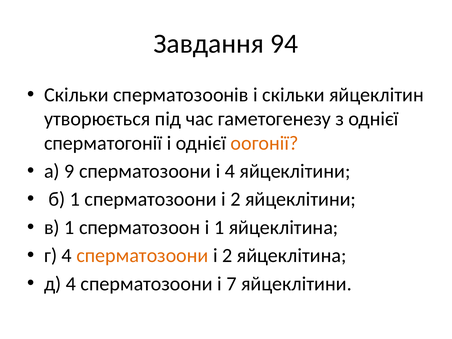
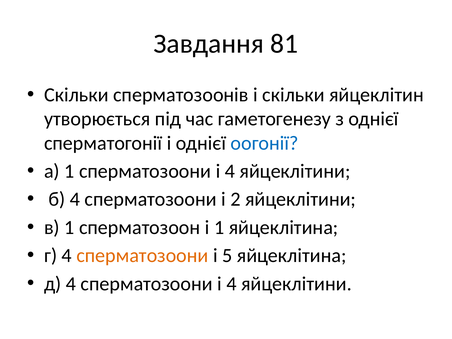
94: 94 -> 81 (284, 44)
оогонії colour: orange -> blue (264, 143)
а 9: 9 -> 1 (69, 171)
б 1: 1 -> 4 (75, 199)
2: 2 -> 5 (227, 256)
4 сперматозоони і 7: 7 -> 4 (231, 284)
